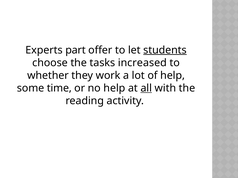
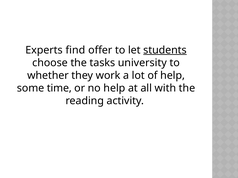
part: part -> find (75, 50)
increased: increased -> university (142, 63)
all underline: present -> none (146, 88)
